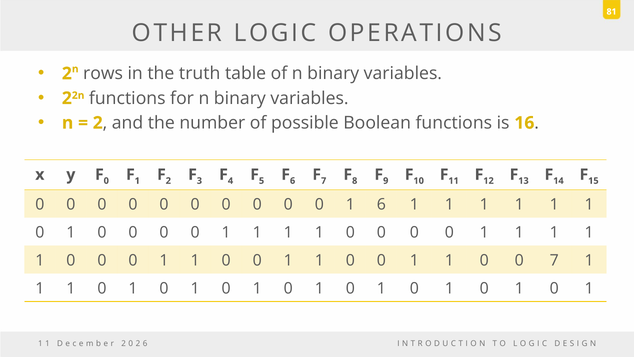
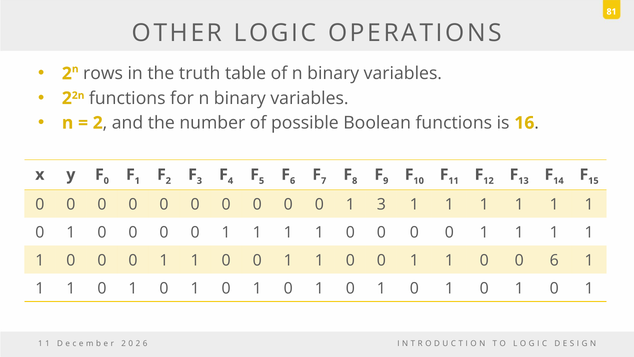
1 6: 6 -> 3 (381, 204)
0 7: 7 -> 6 (554, 260)
